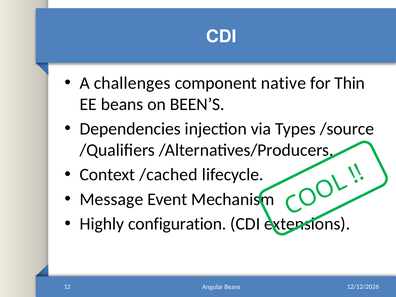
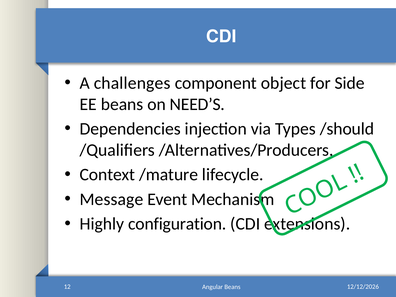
native: native -> object (284, 83)
Thin: Thin -> Side (350, 83)
BEEN’S: BEEN’S -> NEED’S (197, 104)
/source: /source -> /should (347, 129)
/cached: /cached -> /mature (169, 175)
